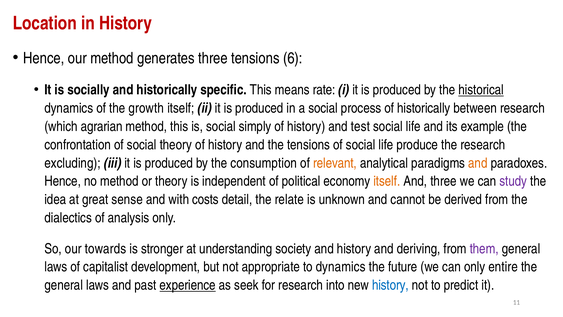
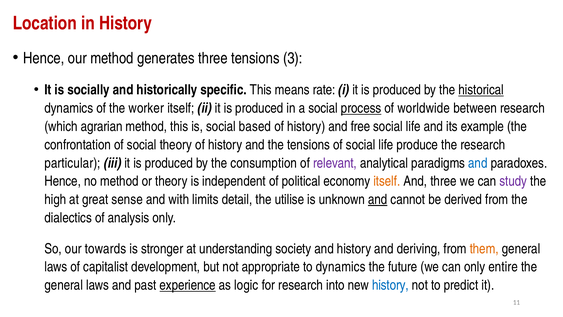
6: 6 -> 3 (293, 58)
growth: growth -> worker (146, 108)
process underline: none -> present (361, 108)
of historically: historically -> worldwide (424, 108)
simply: simply -> based (255, 126)
test: test -> free (361, 126)
excluding: excluding -> particular (72, 163)
relevant colour: orange -> purple (335, 163)
and colour: orange -> blue (478, 163)
idea: idea -> high (55, 199)
costs: costs -> limits (205, 199)
relate: relate -> utilise (289, 199)
and underline: none -> present (378, 199)
them colour: purple -> orange (484, 248)
seek: seek -> logic (246, 285)
